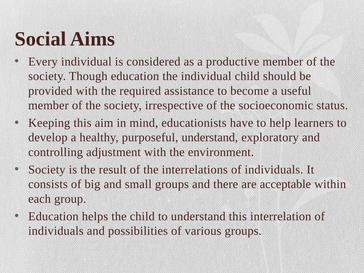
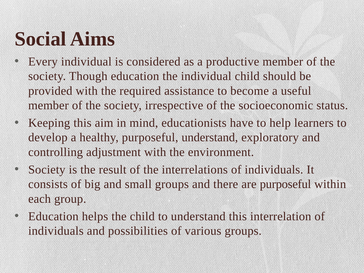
are acceptable: acceptable -> purposeful (285, 184)
